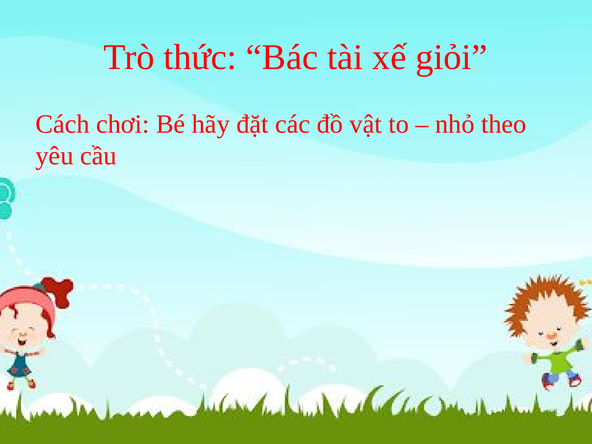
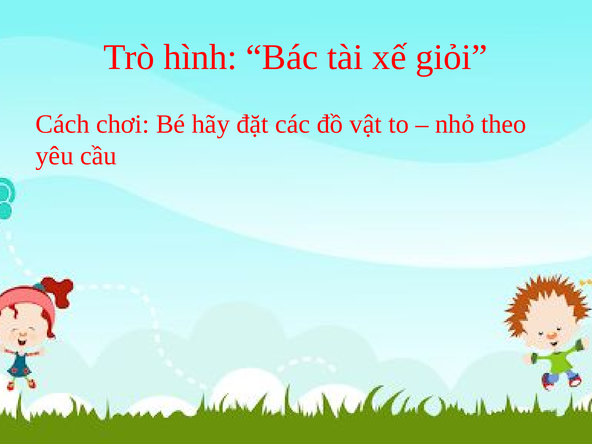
thức: thức -> hình (200, 57)
